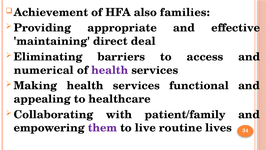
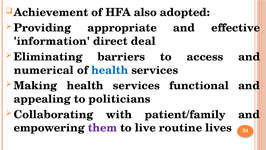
families: families -> adopted (185, 12)
maintaining: maintaining -> information (52, 41)
health colour: purple -> blue (110, 70)
healthcare: healthcare -> politicians (120, 99)
